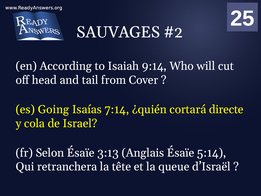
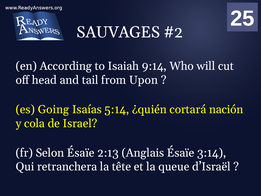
Cover: Cover -> Upon (143, 80)
7:14: 7:14 -> 5:14 (117, 109)
directe: directe -> nación (226, 109)
3:13: 3:13 -> 2:13 (108, 153)
5:14: 5:14 -> 3:14 (212, 153)
